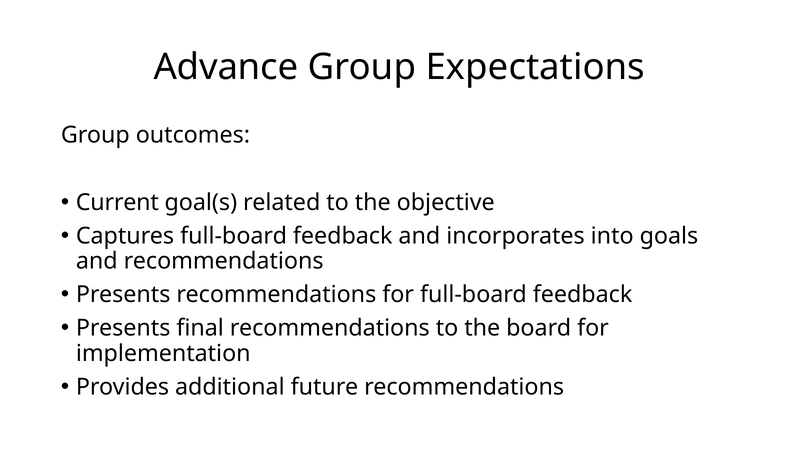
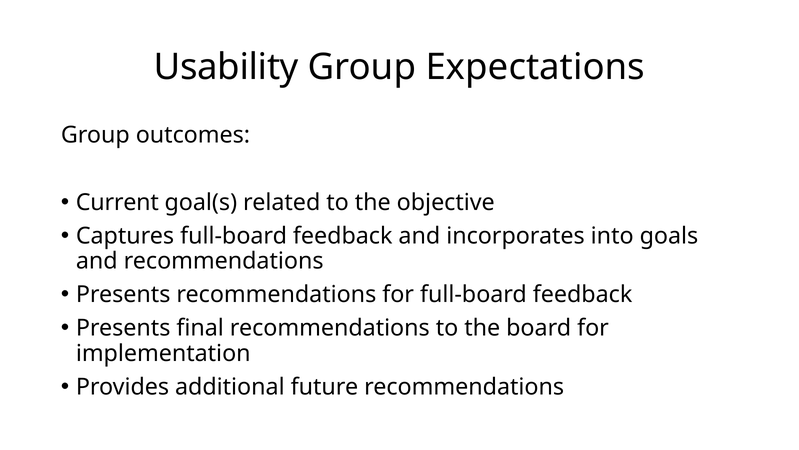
Advance: Advance -> Usability (226, 67)
